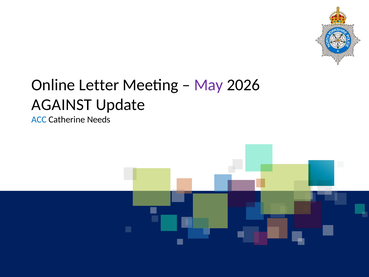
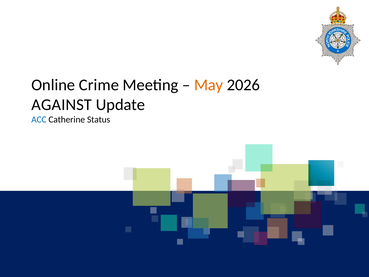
Letter: Letter -> Crime (99, 85)
May colour: purple -> orange (209, 85)
Needs: Needs -> Status (99, 119)
